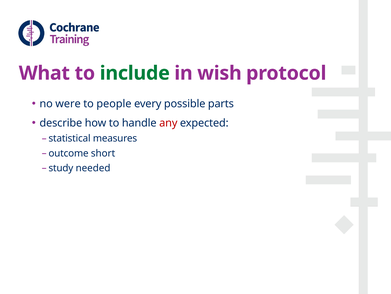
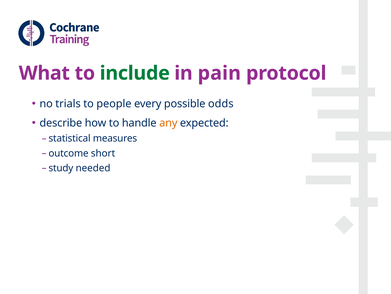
wish: wish -> pain (219, 73)
were: were -> trials (68, 104)
parts: parts -> odds (221, 104)
any colour: red -> orange (168, 123)
